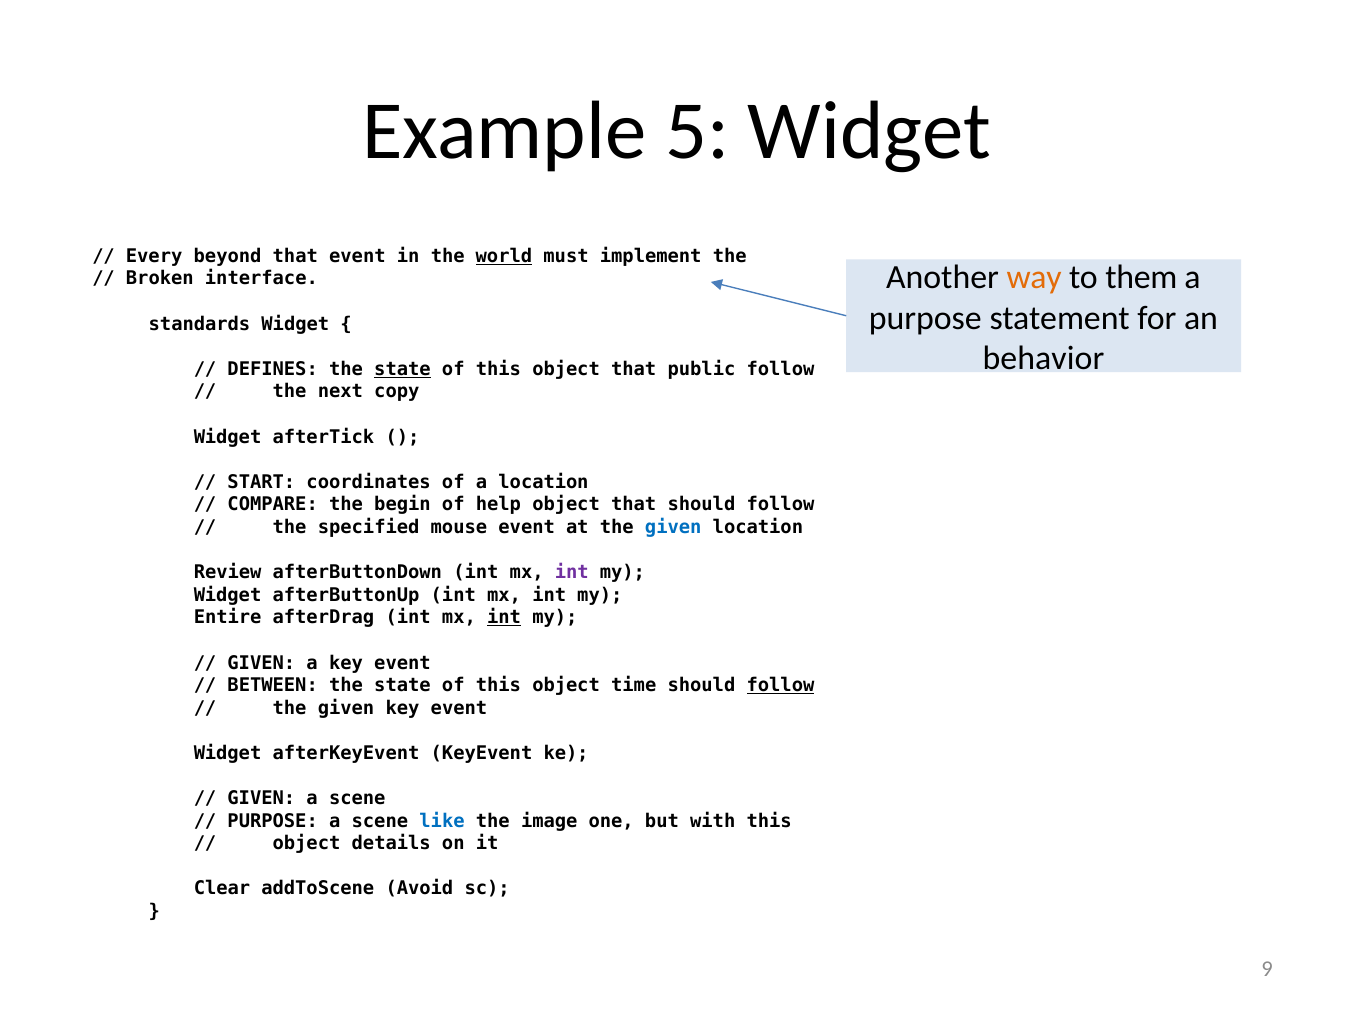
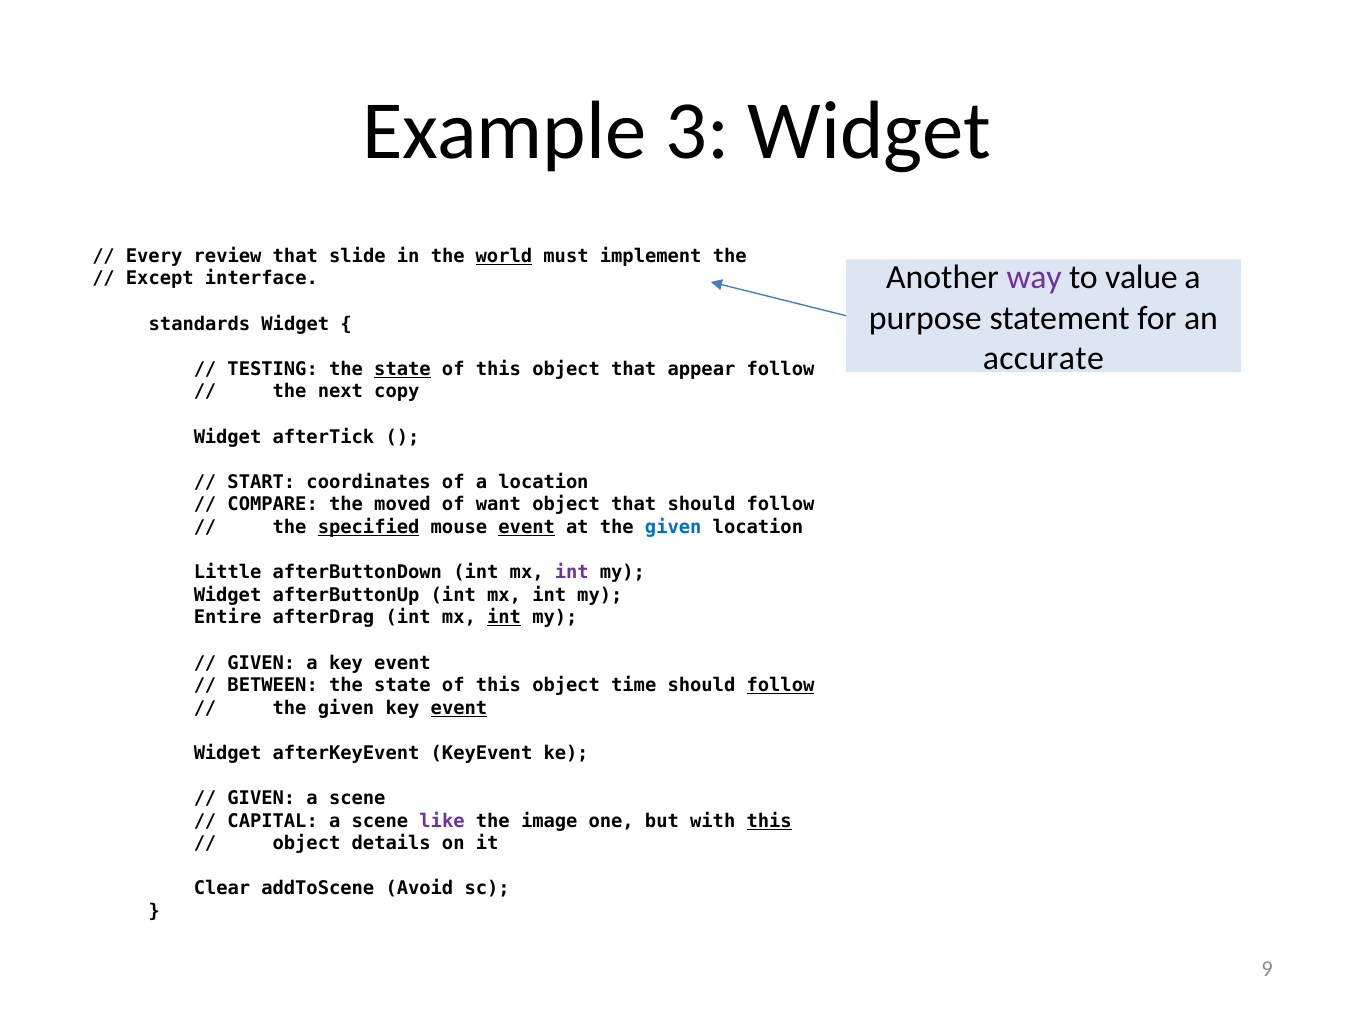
5: 5 -> 3 (697, 131)
beyond: beyond -> review (228, 256)
that event: event -> slide (357, 256)
way colour: orange -> purple (1034, 278)
them: them -> value (1141, 278)
Broken: Broken -> Except (160, 279)
behavior: behavior -> accurate (1043, 359)
DEFINES: DEFINES -> TESTING (273, 369)
public: public -> appear (701, 369)
begin: begin -> moved (402, 505)
help: help -> want (498, 505)
specified underline: none -> present (369, 528)
event underline: none -> present (527, 528)
Review: Review -> Little (228, 573)
event underline: none -> present (459, 708)
PURPOSE: PURPOSE -> CAPITAL (273, 821)
like colour: blue -> purple (442, 821)
this underline: none -> present (769, 821)
